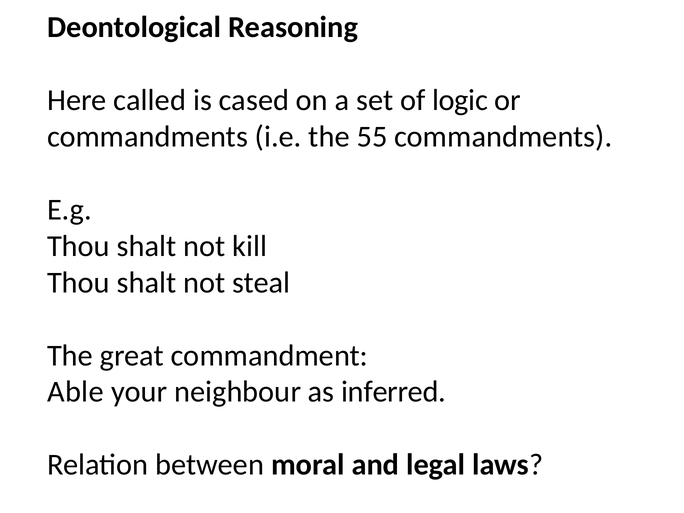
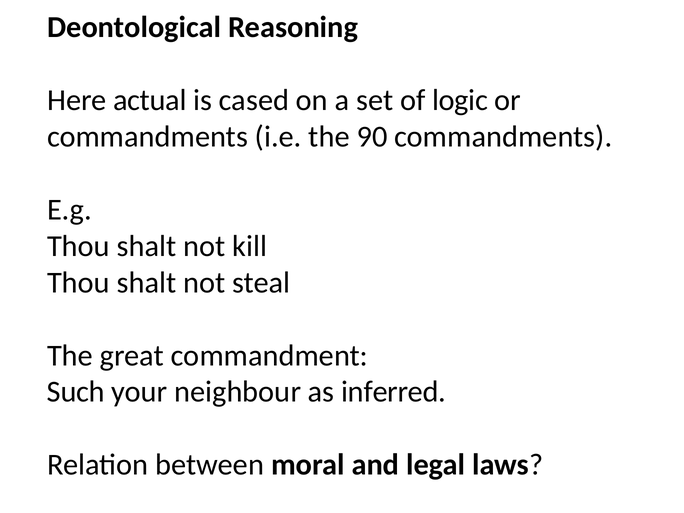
called: called -> actual (150, 100)
55: 55 -> 90 (372, 137)
Able: Able -> Such (76, 392)
